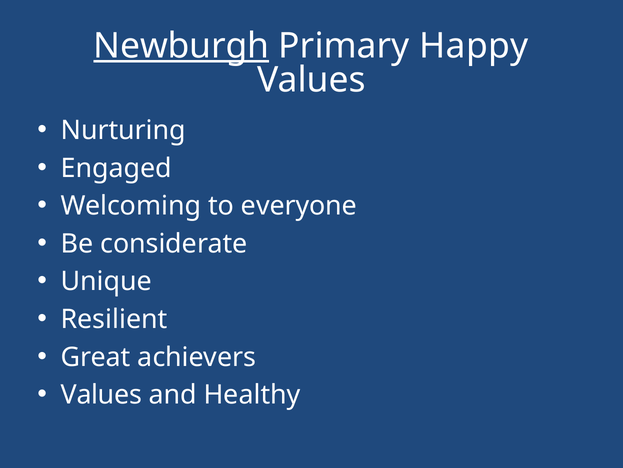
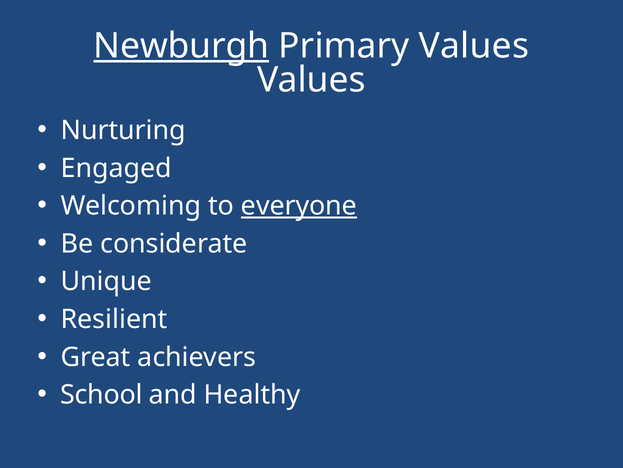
Primary Happy: Happy -> Values (474, 46)
everyone underline: none -> present (299, 206)
Values: Values -> School (101, 394)
